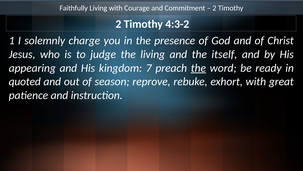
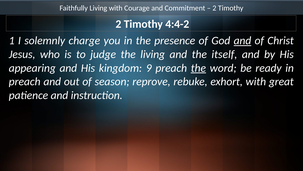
4:3-2: 4:3-2 -> 4:4-2 (177, 24)
and underline: none -> present (242, 41)
7: 7 -> 9 (149, 68)
quoted: quoted -> preach (25, 81)
